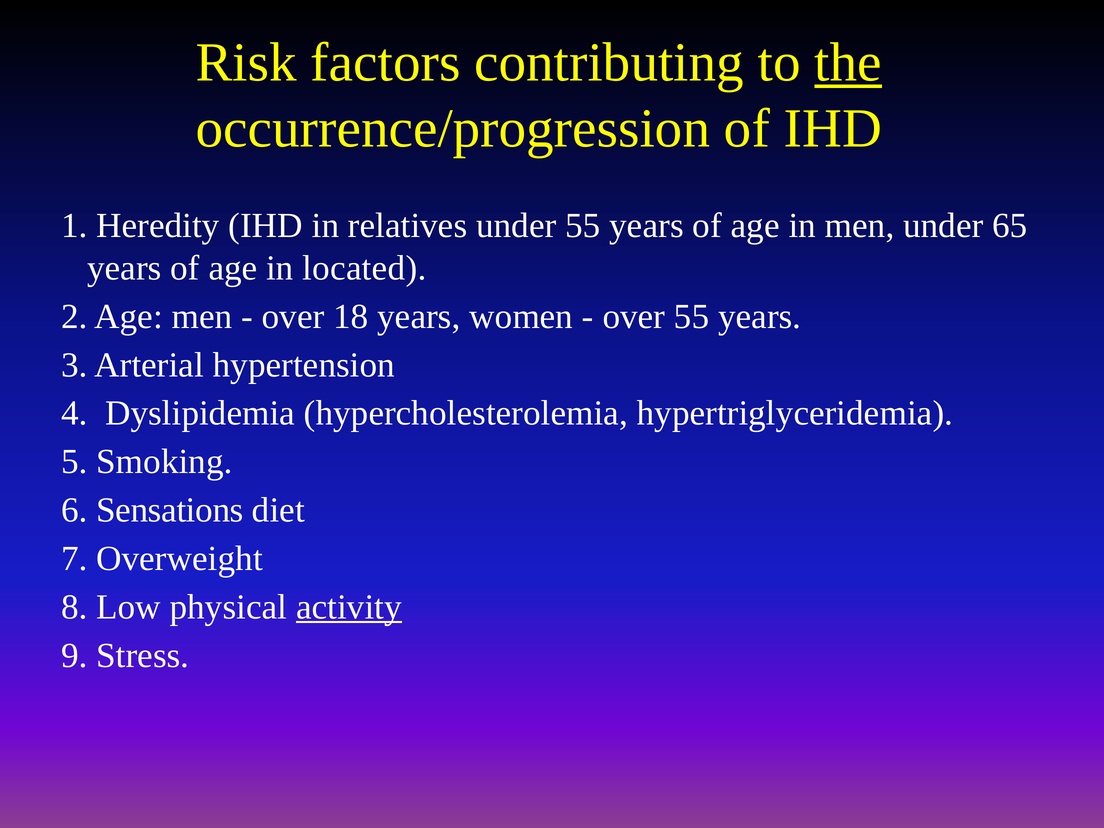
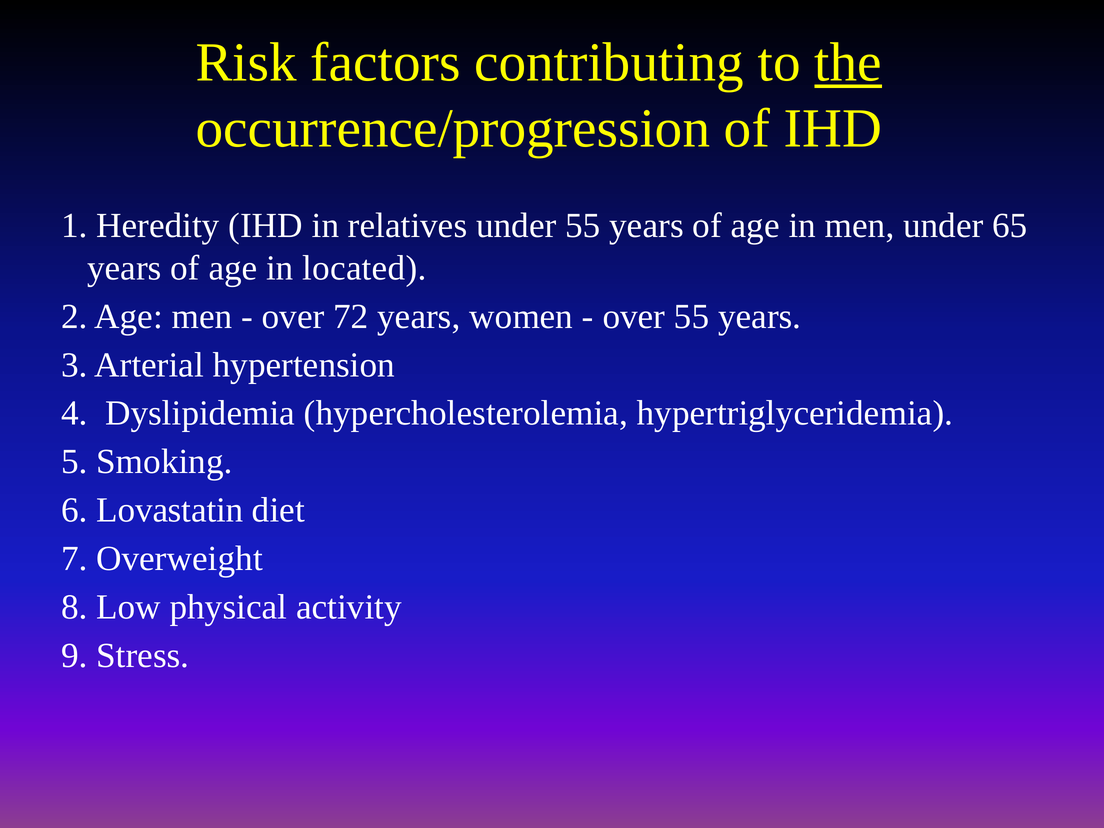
18: 18 -> 72 (351, 316)
Sensations: Sensations -> Lovastatin (170, 510)
activity underline: present -> none (349, 607)
